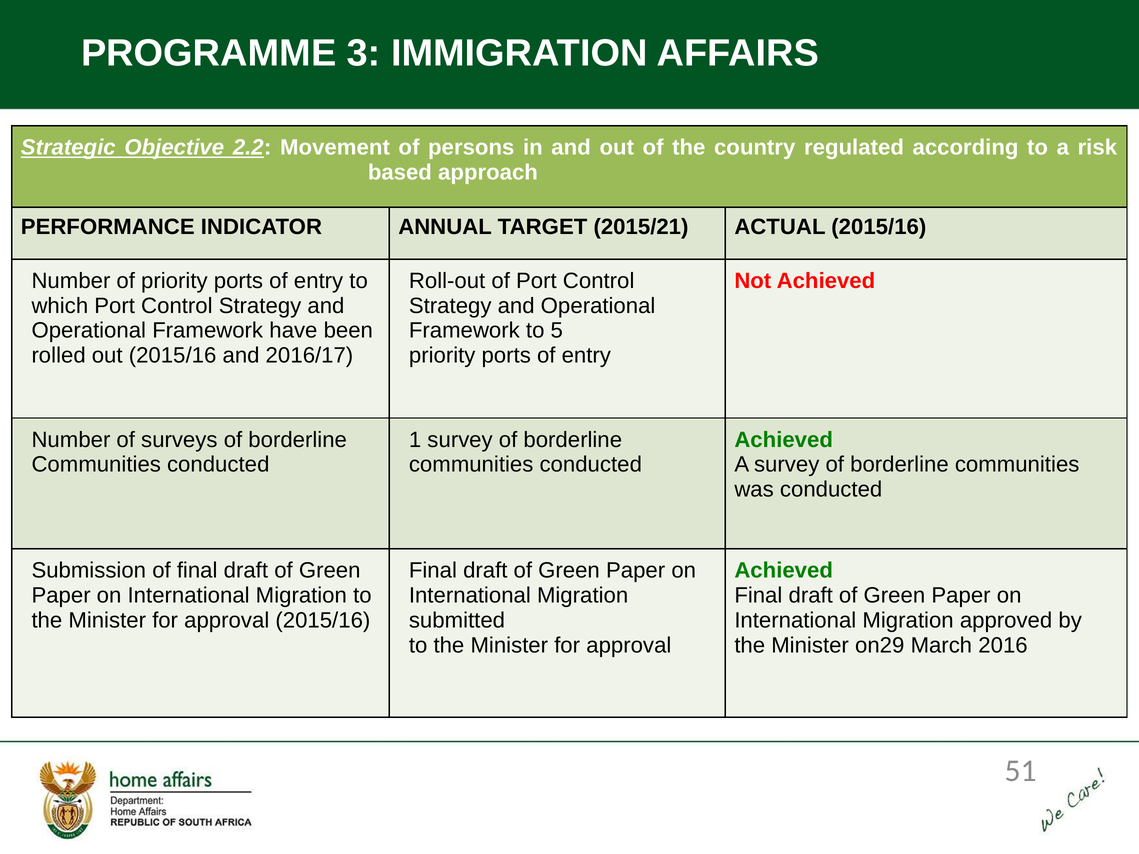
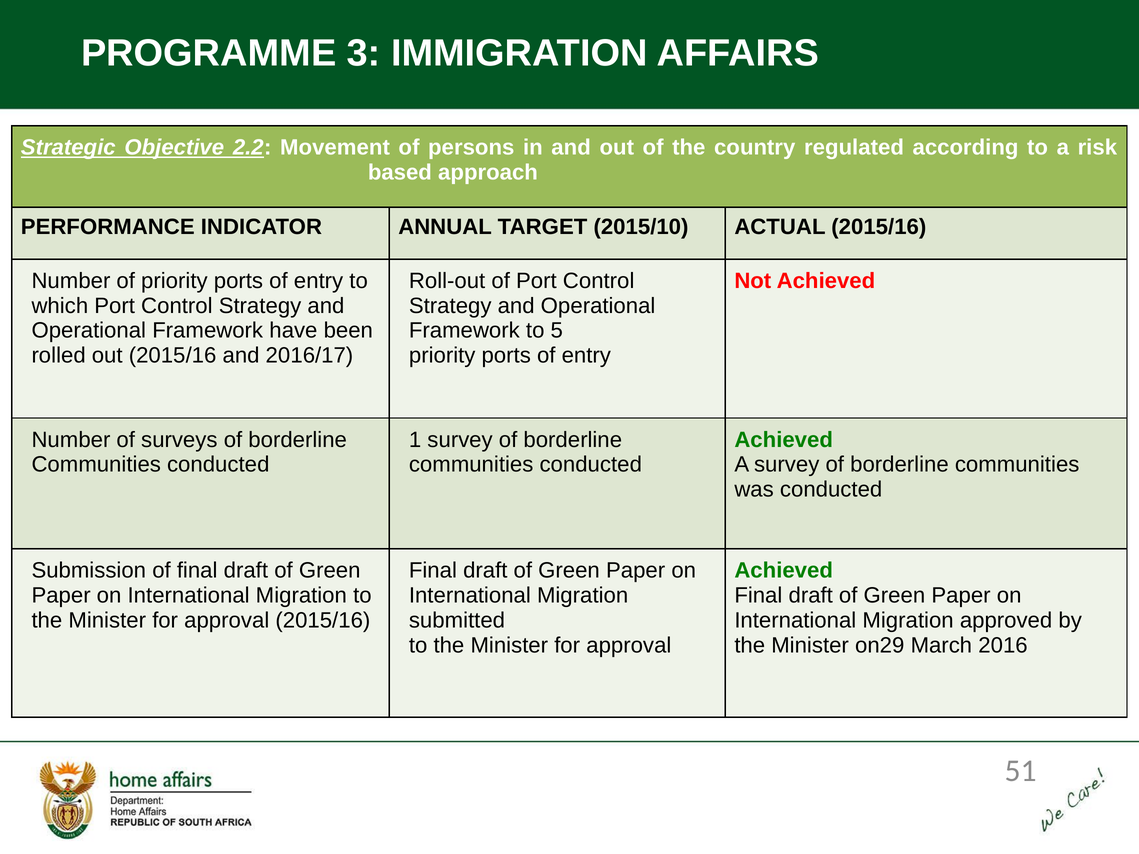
2015/21: 2015/21 -> 2015/10 (641, 227)
